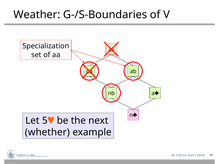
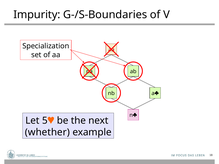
Weather: Weather -> Impurity (37, 15)
